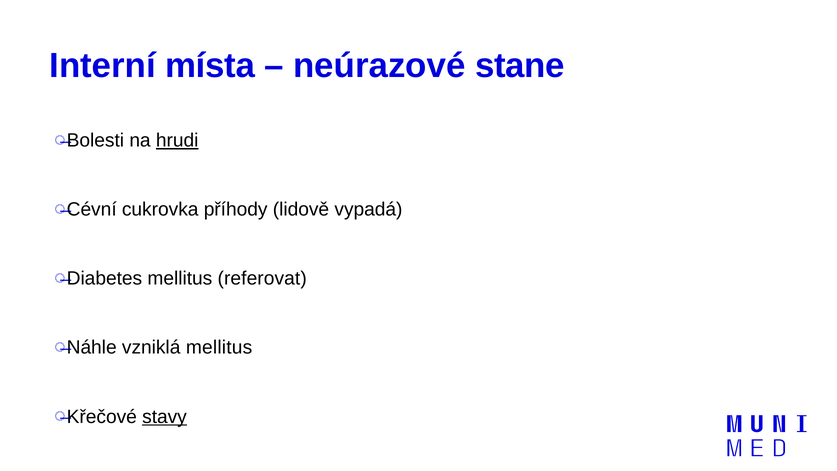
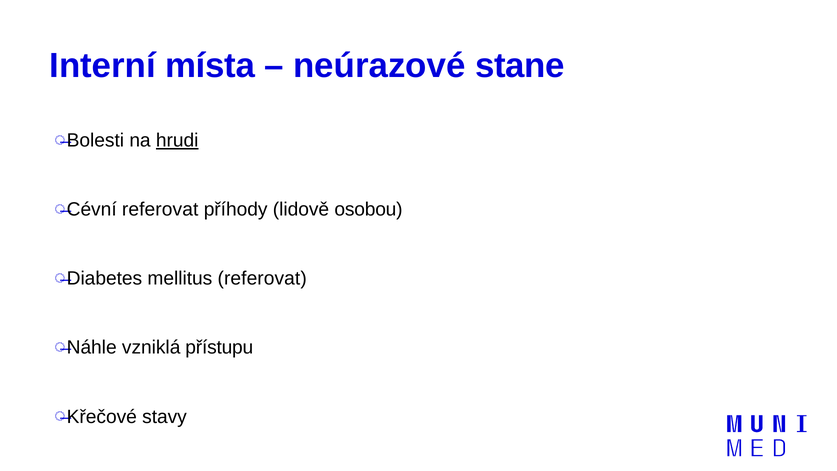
cukrovka: cukrovka -> referovat (160, 210)
vypadá: vypadá -> osobou (369, 210)
vzniklá mellitus: mellitus -> přístupu (219, 348)
stavy underline: present -> none (165, 417)
